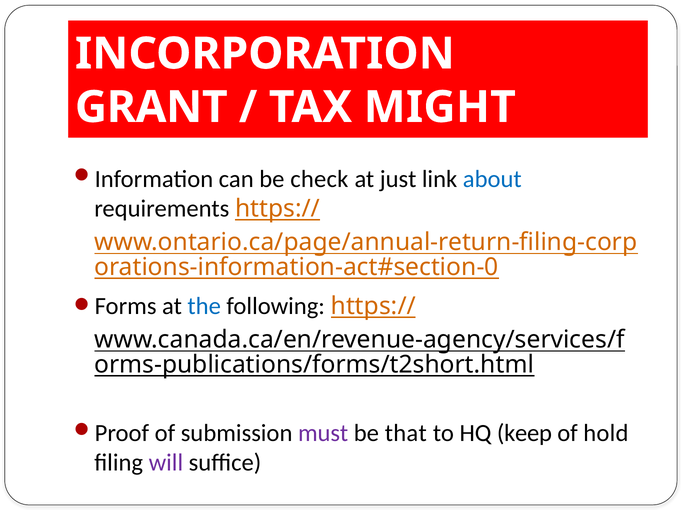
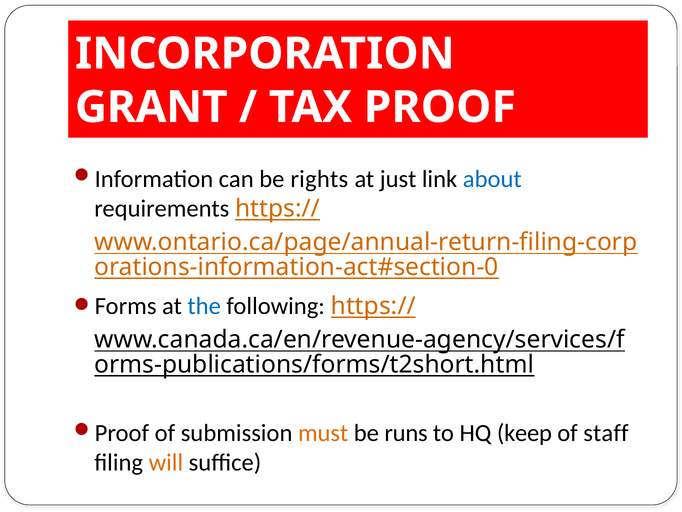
MIGHT: MIGHT -> PROOF (440, 107)
check: check -> rights (319, 179)
must colour: purple -> orange (323, 433)
that: that -> runs (406, 433)
hold: hold -> staff (606, 433)
will colour: purple -> orange (166, 462)
